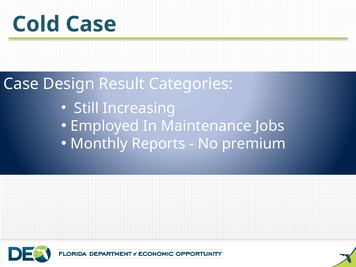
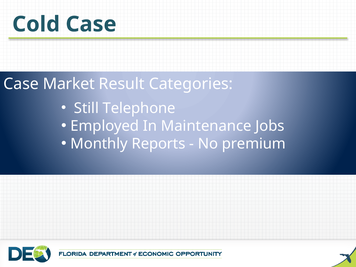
Design: Design -> Market (69, 84)
Increasing: Increasing -> Telephone (139, 108)
